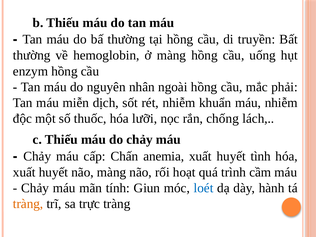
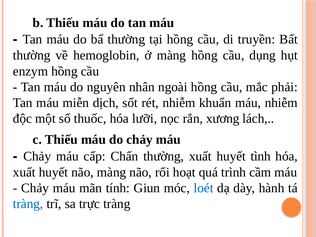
uống: uống -> dụng (263, 55)
chống: chống -> xương (223, 119)
Chấn anemia: anemia -> thường (164, 156)
tràng colour: orange -> blue (28, 204)
